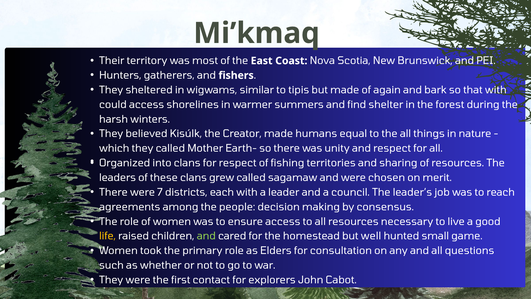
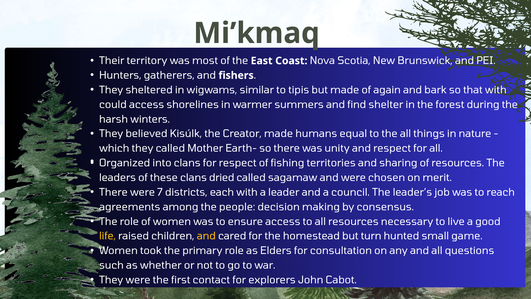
grew: grew -> dried (222, 178)
and colour: light green -> yellow (206, 236)
well: well -> turn (371, 236)
